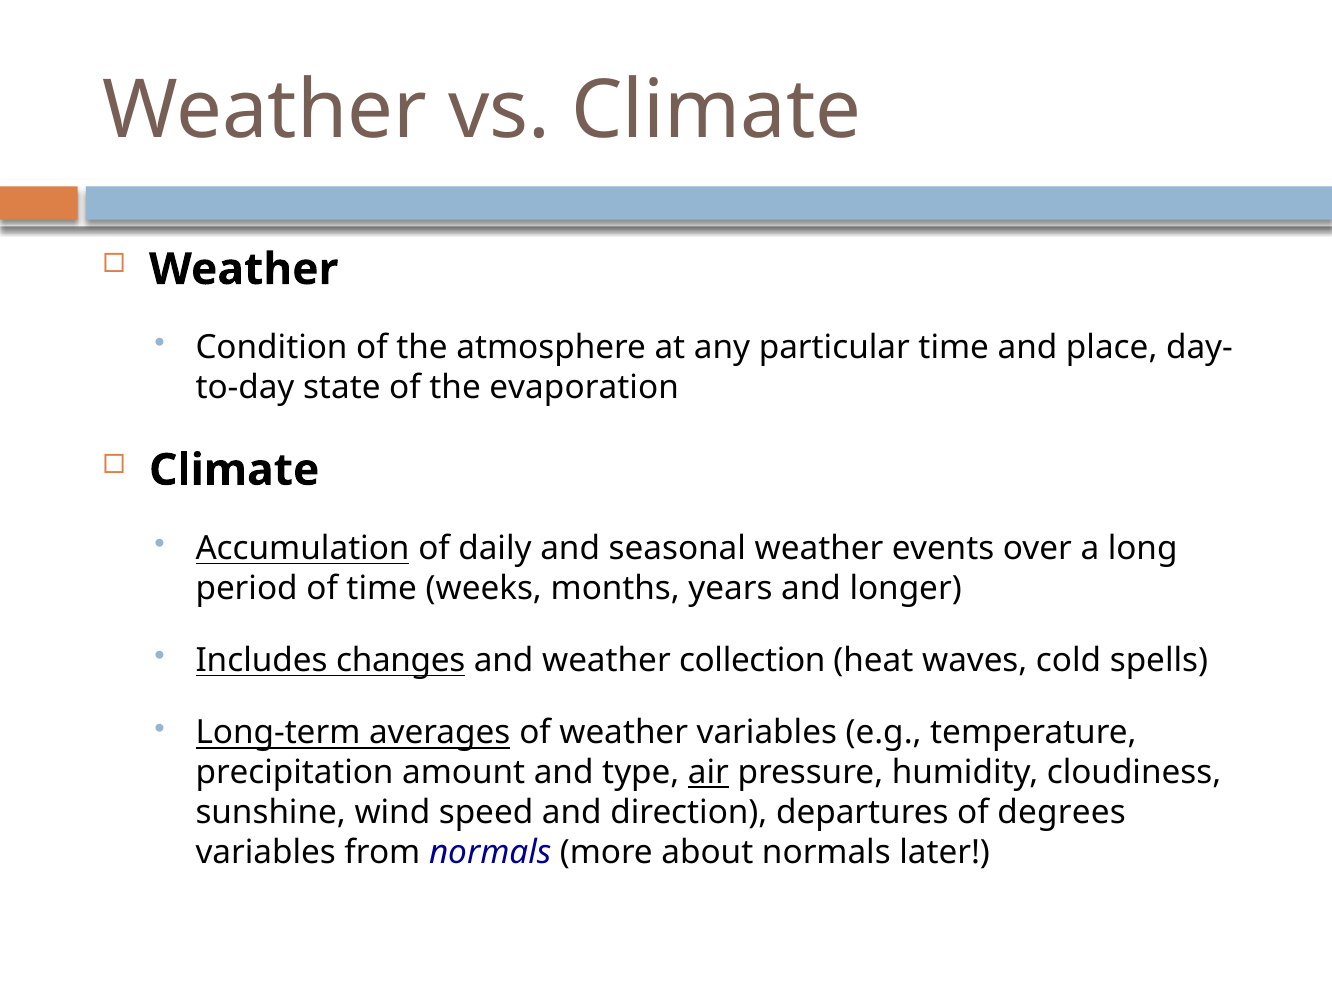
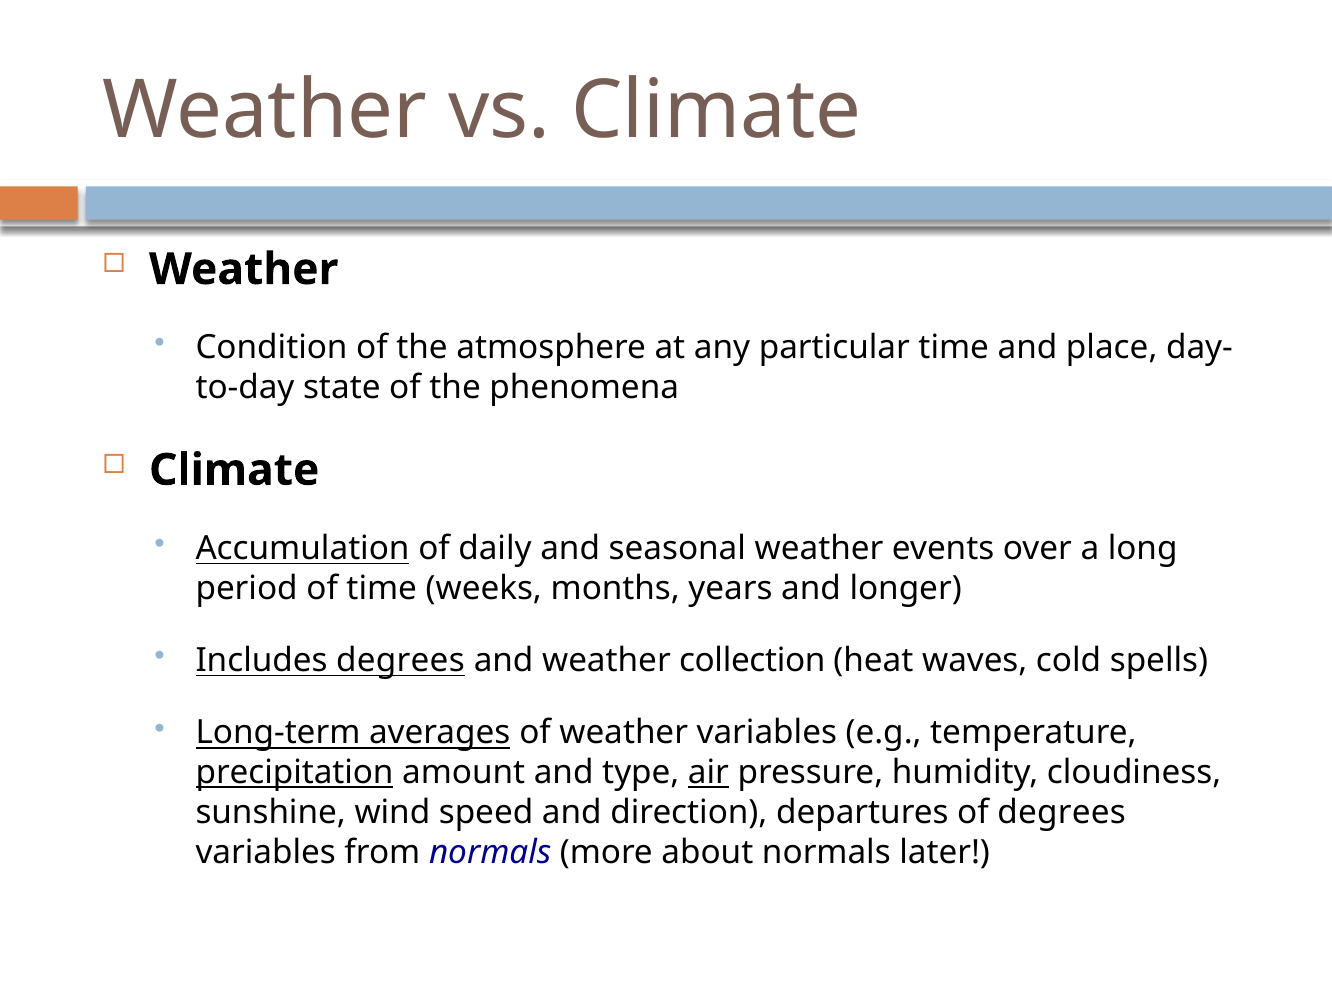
evaporation: evaporation -> phenomena (584, 388)
Includes changes: changes -> degrees (400, 661)
precipitation underline: none -> present (295, 773)
